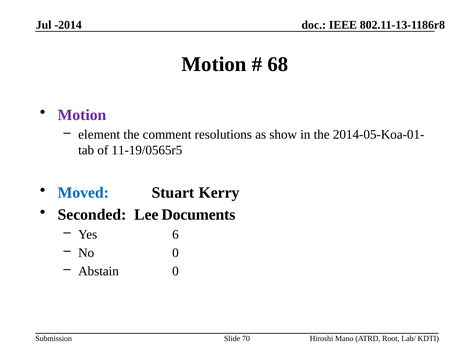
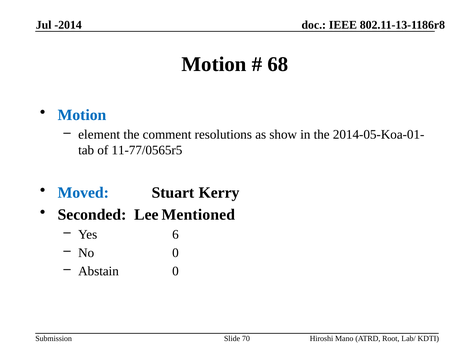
Motion colour: purple -> blue (82, 115)
11-19/0565r5: 11-19/0565r5 -> 11-77/0565r5 (147, 150)
Documents: Documents -> Mentioned (198, 214)
